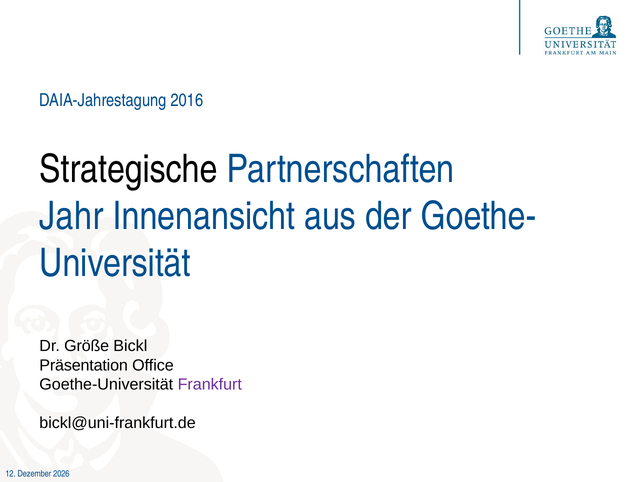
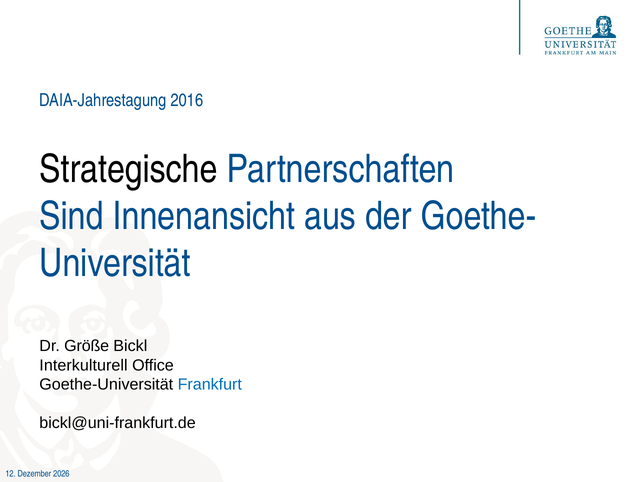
Jahr: Jahr -> Sind (72, 217)
Präsentation: Präsentation -> Interkulturell (84, 365)
Frankfurt colour: purple -> blue (210, 385)
